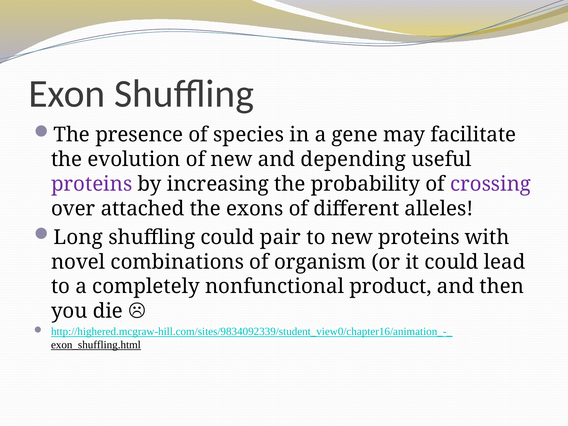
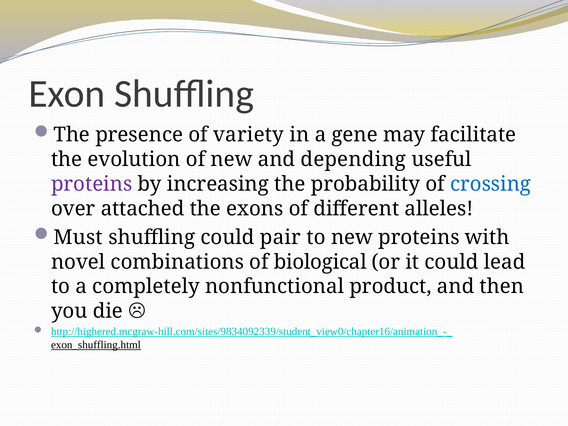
species: species -> variety (249, 135)
crossing colour: purple -> blue (491, 184)
Long: Long -> Must (78, 237)
organism: organism -> biological (320, 262)
